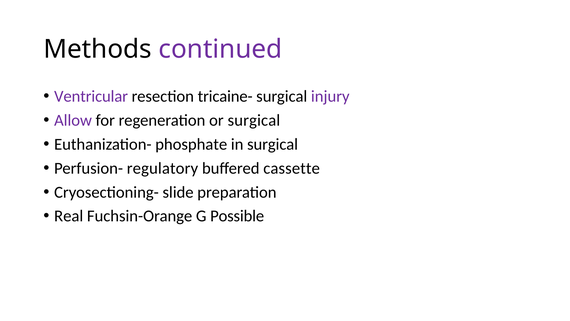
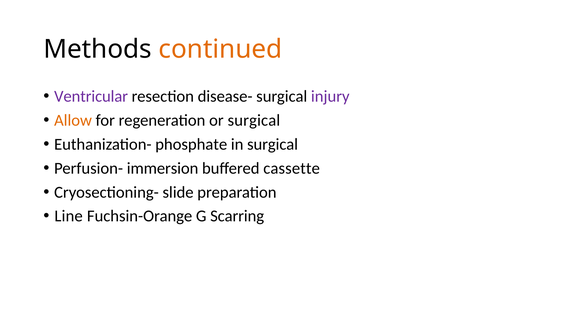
continued colour: purple -> orange (220, 49)
tricaine-: tricaine- -> disease- (225, 96)
Allow colour: purple -> orange (73, 120)
regulatory: regulatory -> immersion (163, 168)
Real: Real -> Line (69, 216)
Possible: Possible -> Scarring (237, 216)
